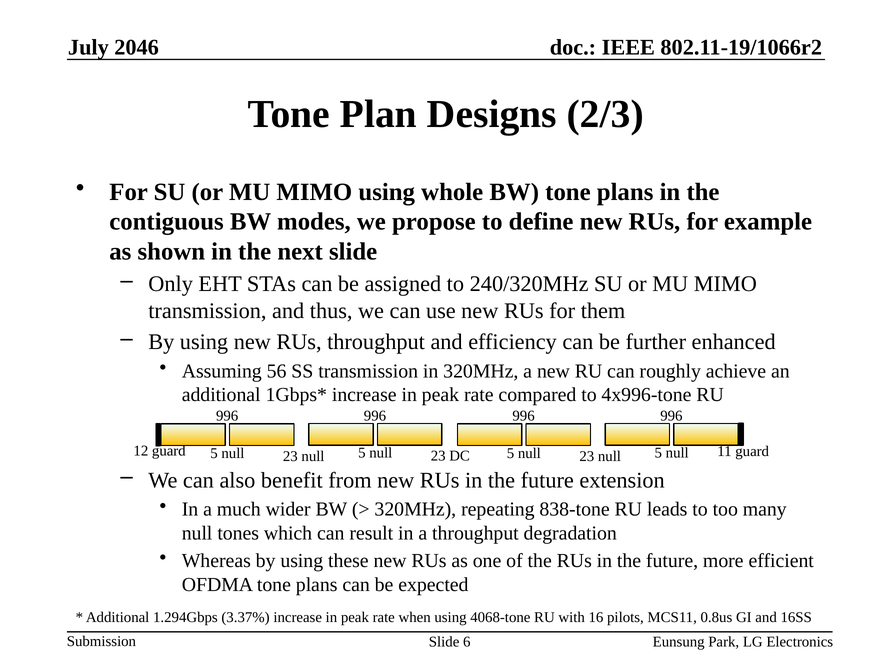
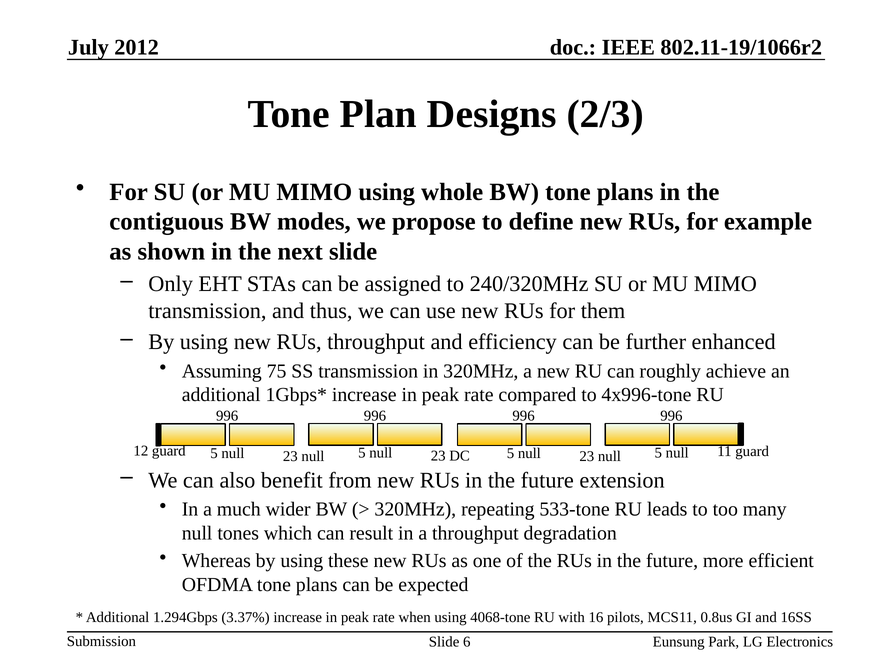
2046: 2046 -> 2012 (137, 48)
56: 56 -> 75 (277, 371)
838-tone: 838-tone -> 533-tone (575, 509)
